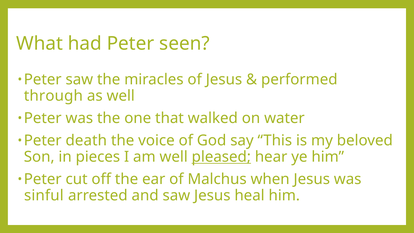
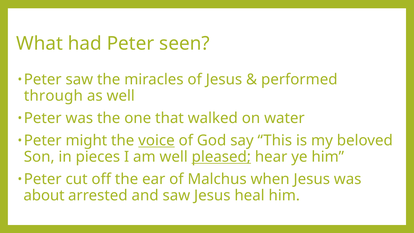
death: death -> might (86, 140)
voice underline: none -> present (156, 140)
sinful: sinful -> about (44, 195)
